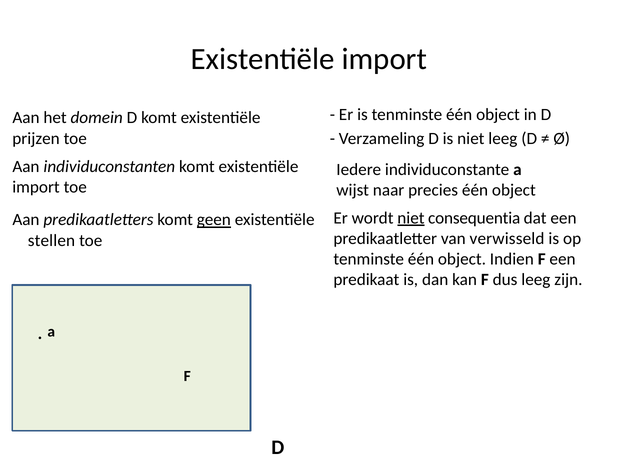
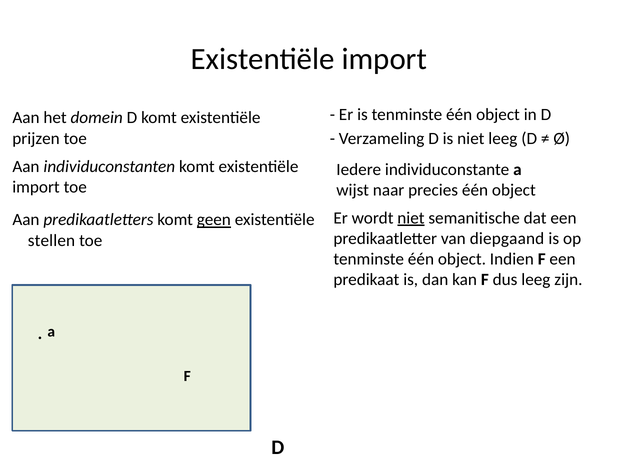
consequentia: consequentia -> semanitische (474, 218)
verwisseld: verwisseld -> diepgaand (507, 239)
